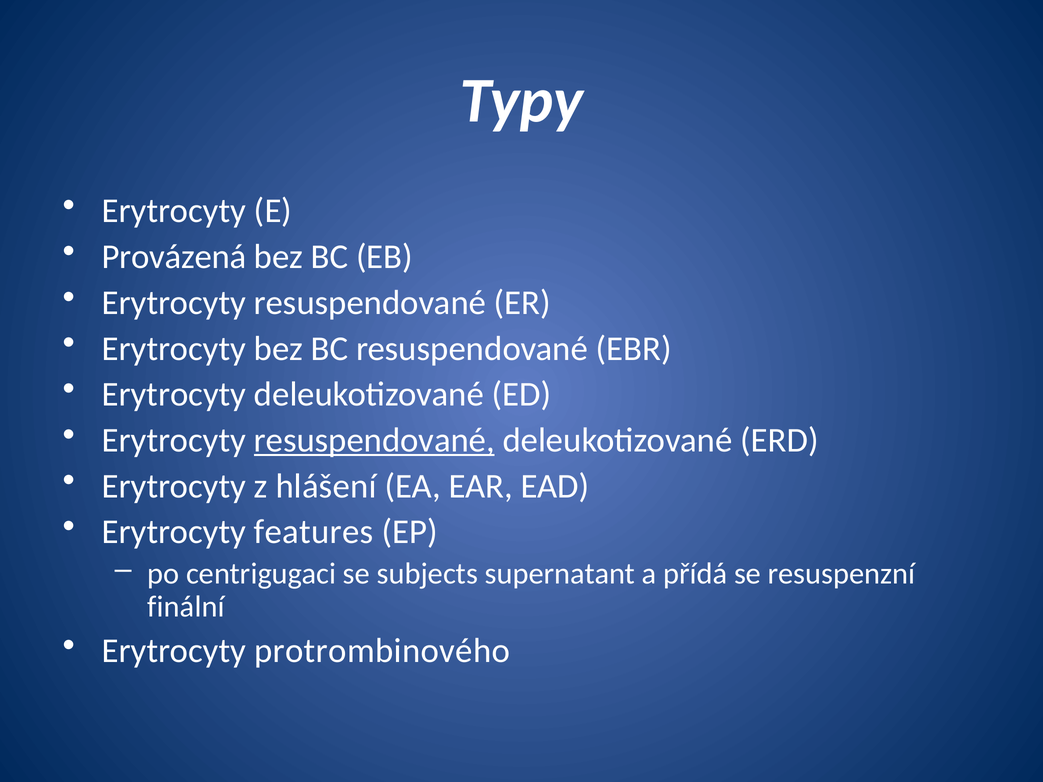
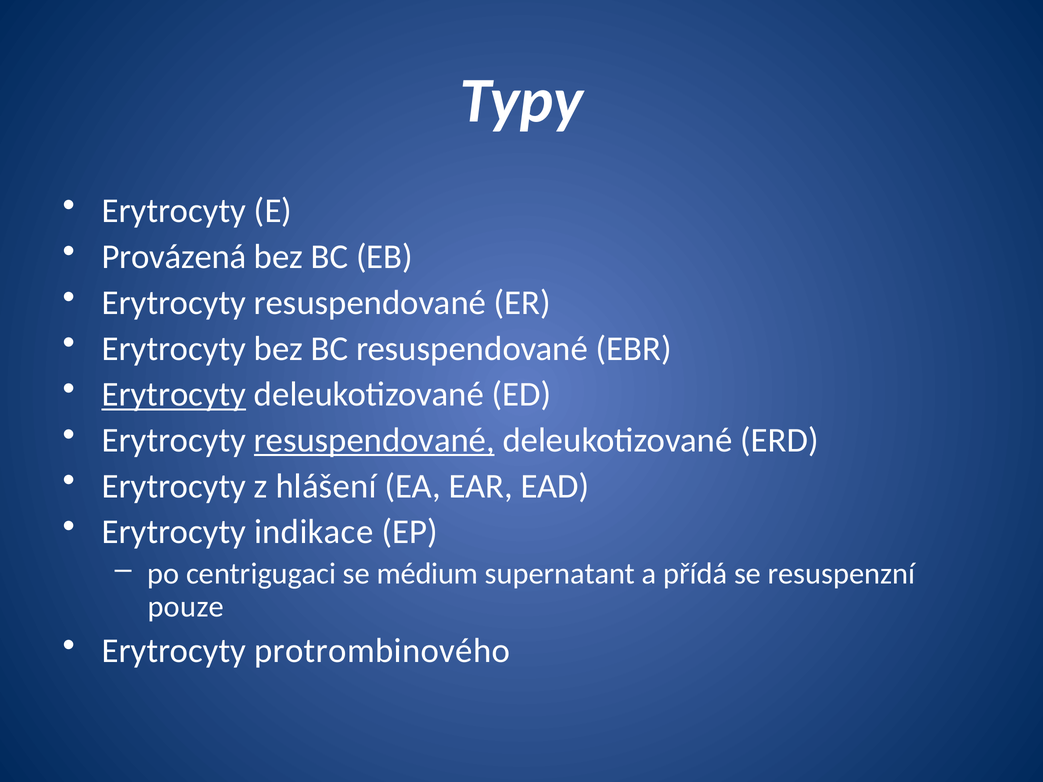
Erytrocyty underline: none -> present (174, 395)
features: features -> indikace (314, 532)
subjects: subjects -> médium (427, 574)
finální: finální -> pouze (186, 607)
